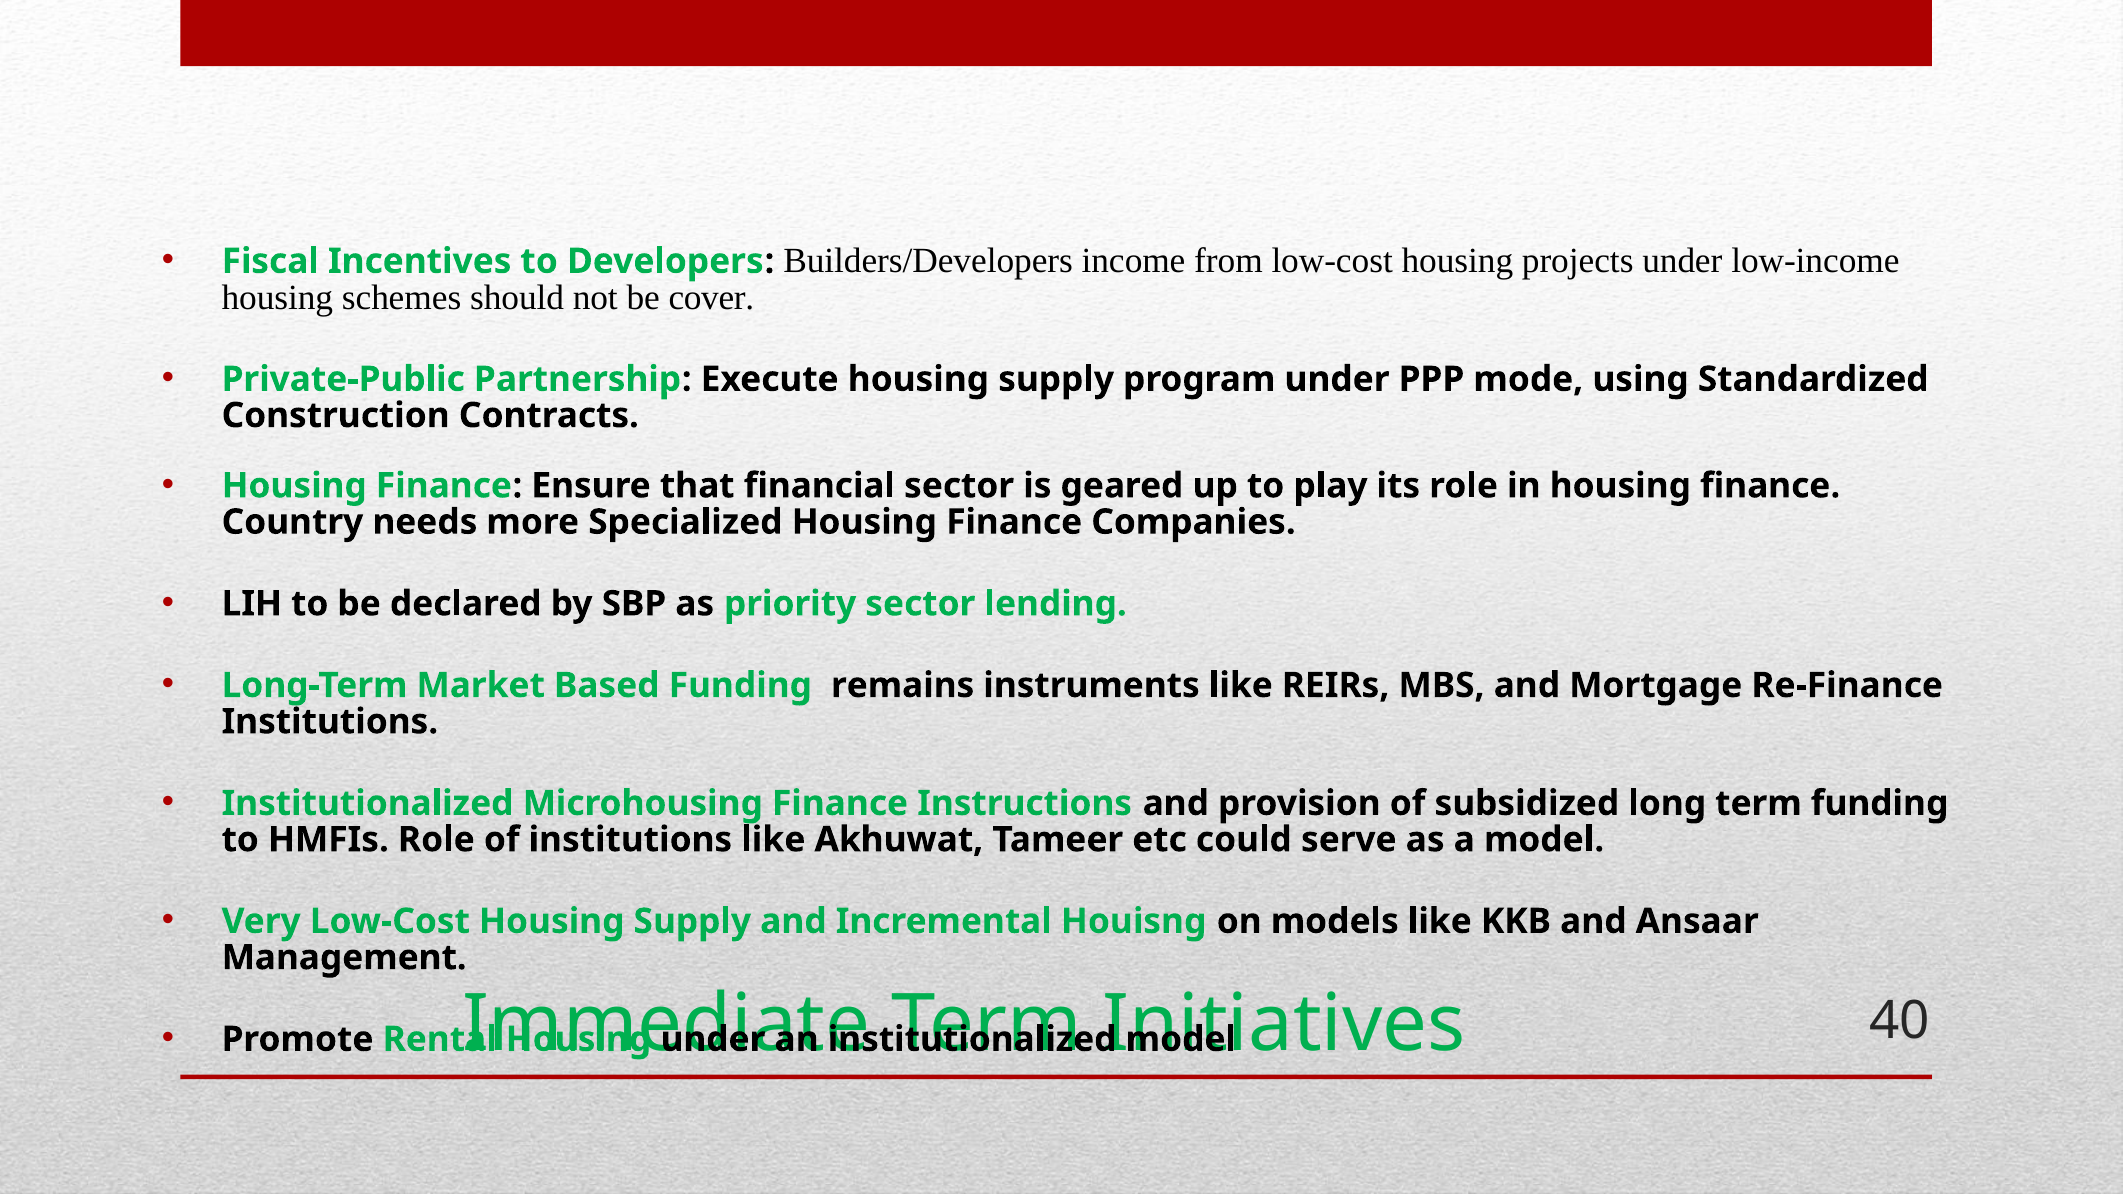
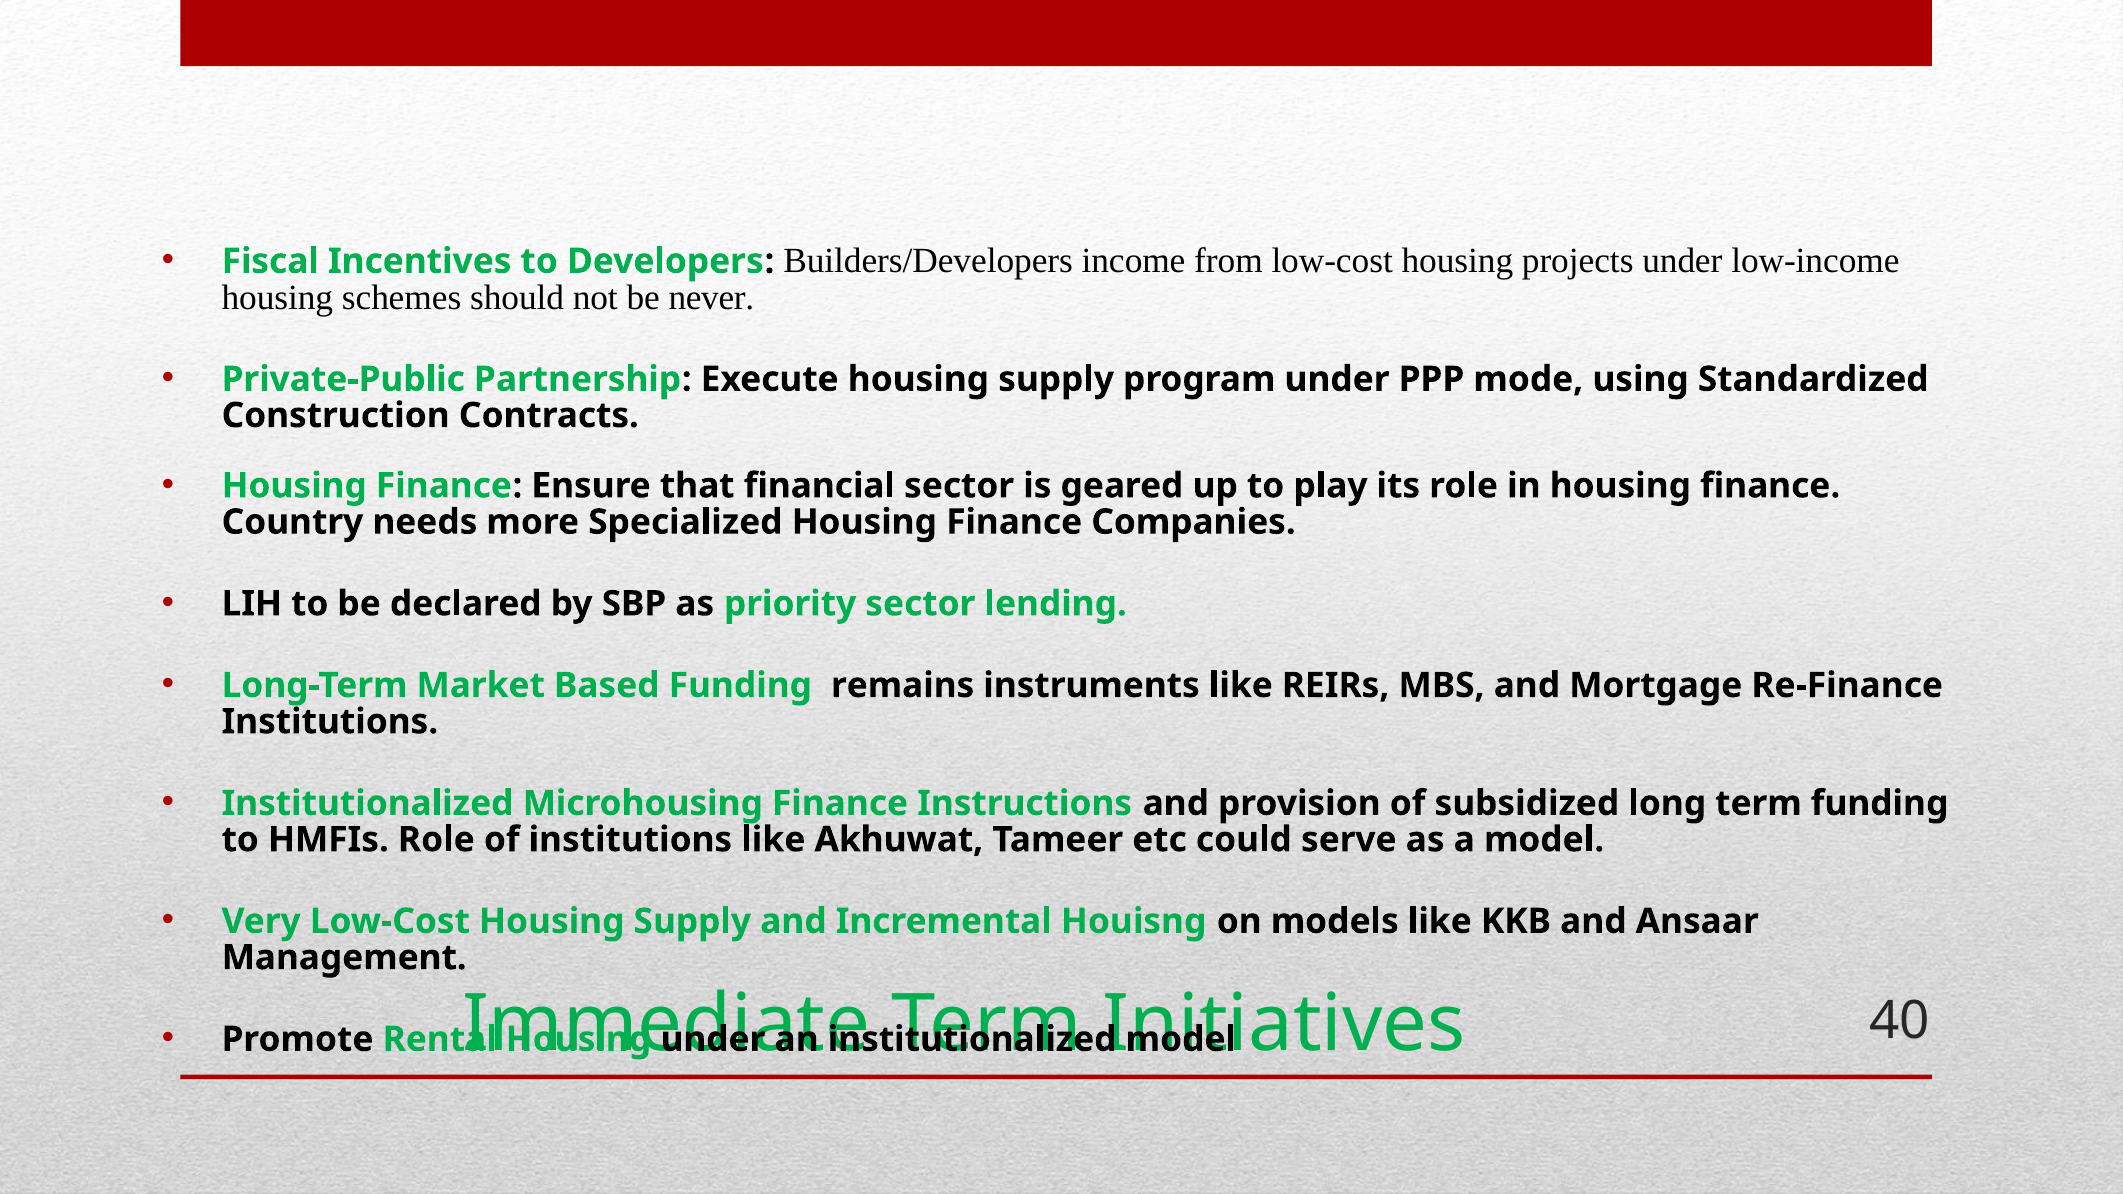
cover: cover -> never (711, 298)
